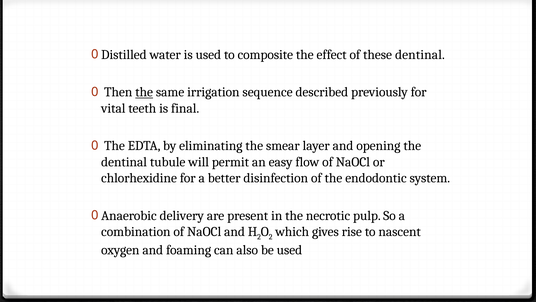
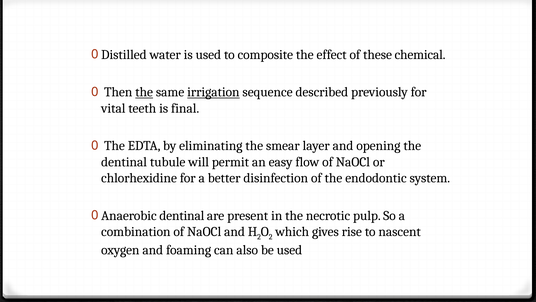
these dentinal: dentinal -> chemical (420, 55)
irrigation underline: none -> present (213, 92)
Anaerobic delivery: delivery -> dentinal (182, 215)
